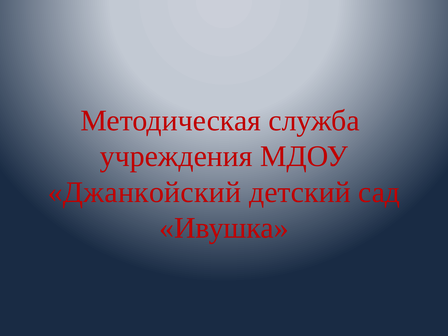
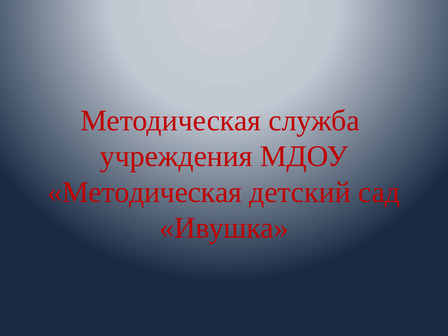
Джанкойский: Джанкойский -> Методическая (145, 192)
